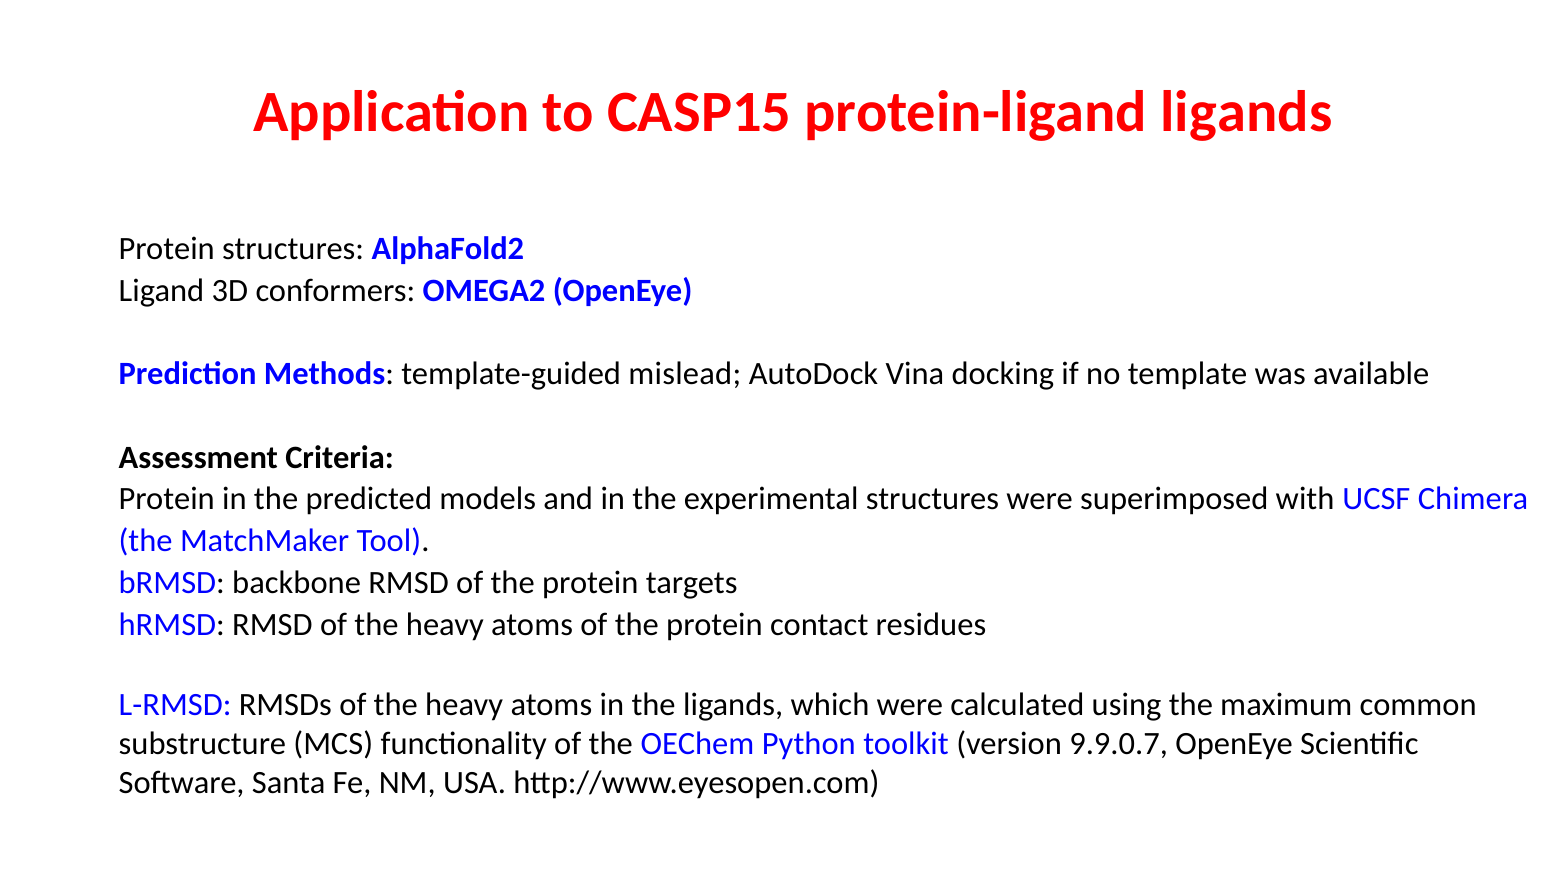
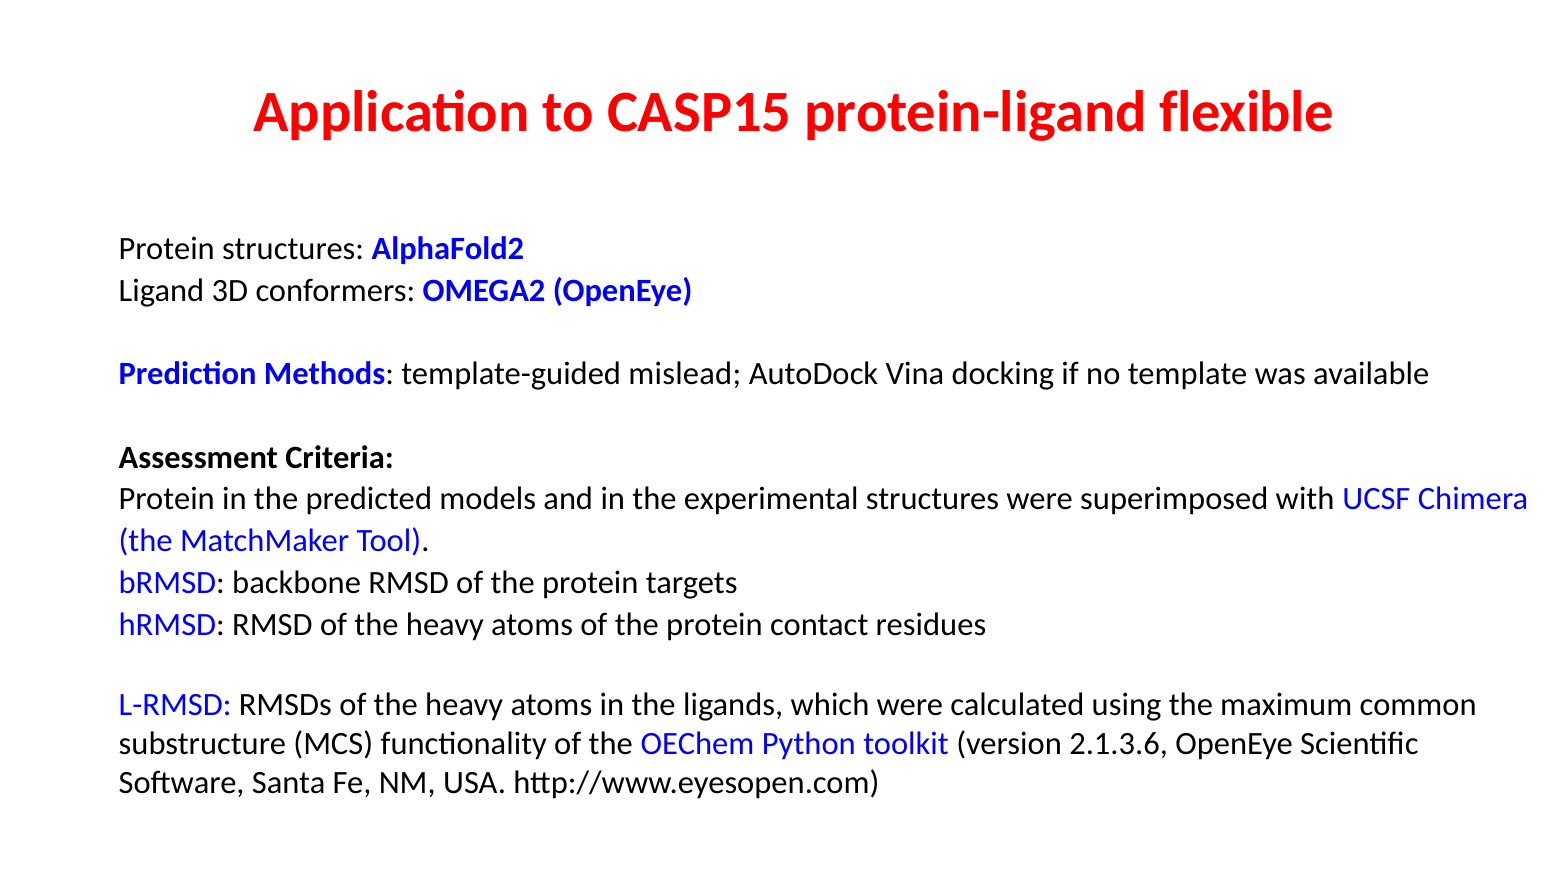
protein-ligand ligands: ligands -> flexible (1247, 112)
9.9.0.7: 9.9.0.7 -> 2.1.3.6 (1119, 744)
